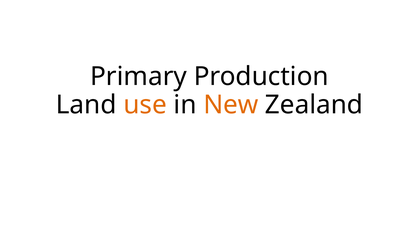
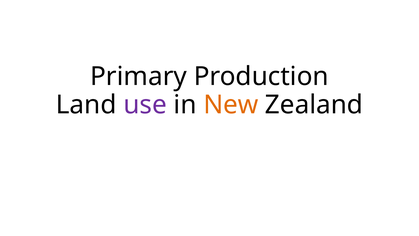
use colour: orange -> purple (145, 105)
